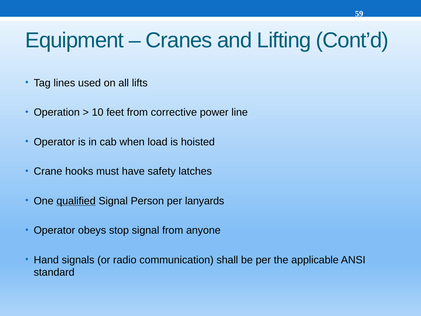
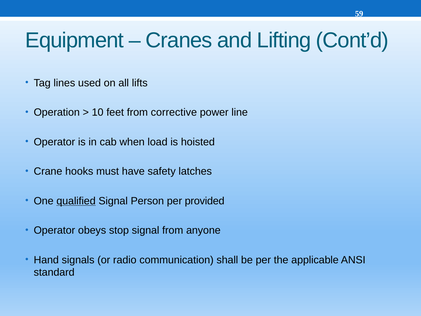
lanyards: lanyards -> provided (205, 201)
